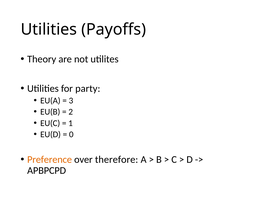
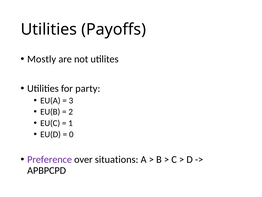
Theory: Theory -> Mostly (42, 59)
Preference colour: orange -> purple (50, 159)
therefore: therefore -> situations (117, 159)
